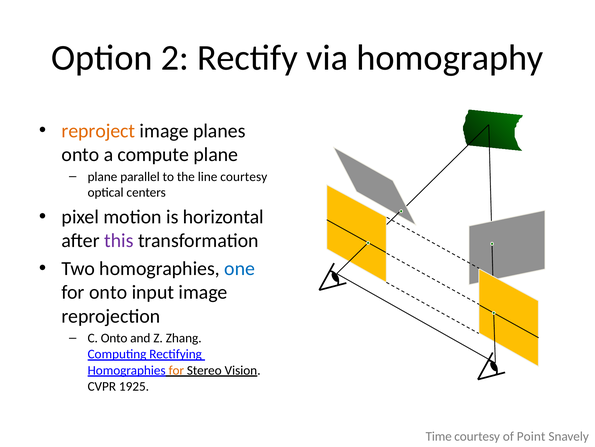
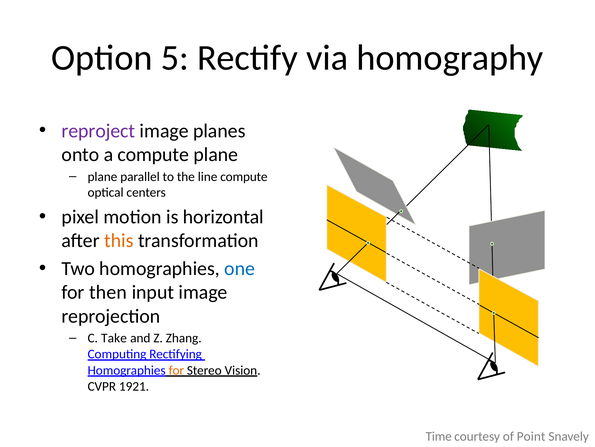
2: 2 -> 5 (175, 58)
reproject colour: orange -> purple (98, 131)
line courtesy: courtesy -> compute (244, 176)
this colour: purple -> orange (119, 240)
for onto: onto -> then (108, 292)
C Onto: Onto -> Take (114, 338)
1925: 1925 -> 1921 (134, 386)
